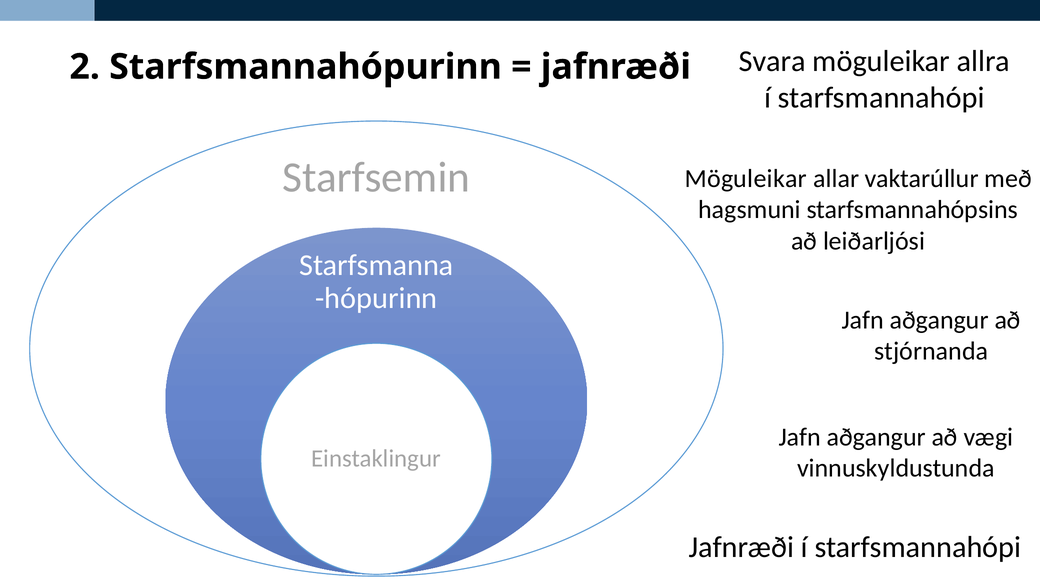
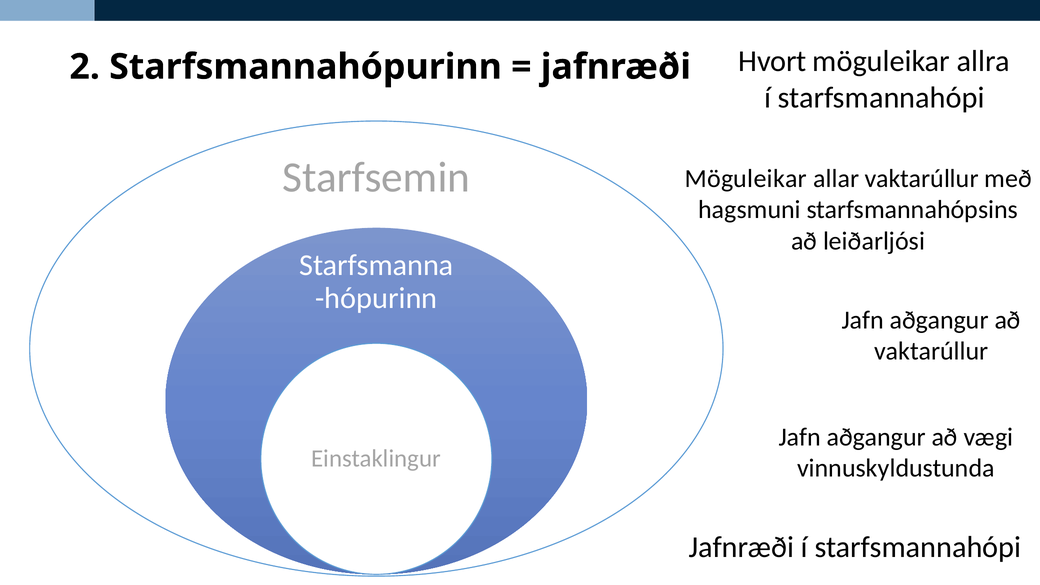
Svara: Svara -> Hvort (772, 61)
stjórnanda: stjórnanda -> vaktarúllur (931, 351)
